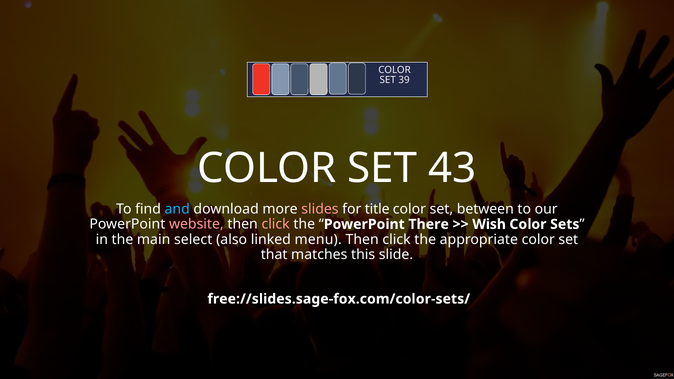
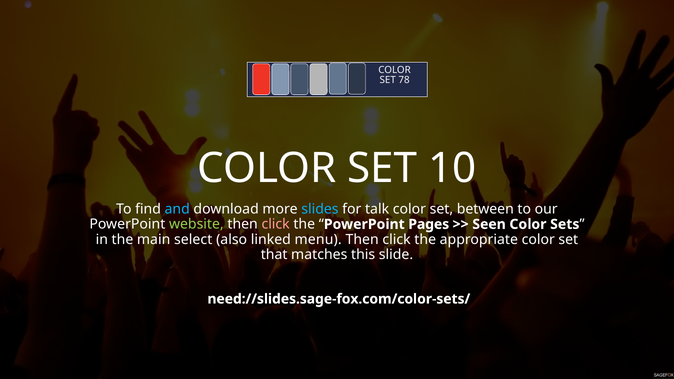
39: 39 -> 78 (404, 80)
43: 43 -> 10 (452, 168)
slides colour: pink -> light blue (320, 209)
title: title -> talk (377, 209)
website colour: pink -> light green (196, 224)
There: There -> Pages (429, 224)
Wish: Wish -> Seen (489, 224)
free://slides.sage-fox.com/color-sets/: free://slides.sage-fox.com/color-sets/ -> need://slides.sage-fox.com/color-sets/ (339, 299)
